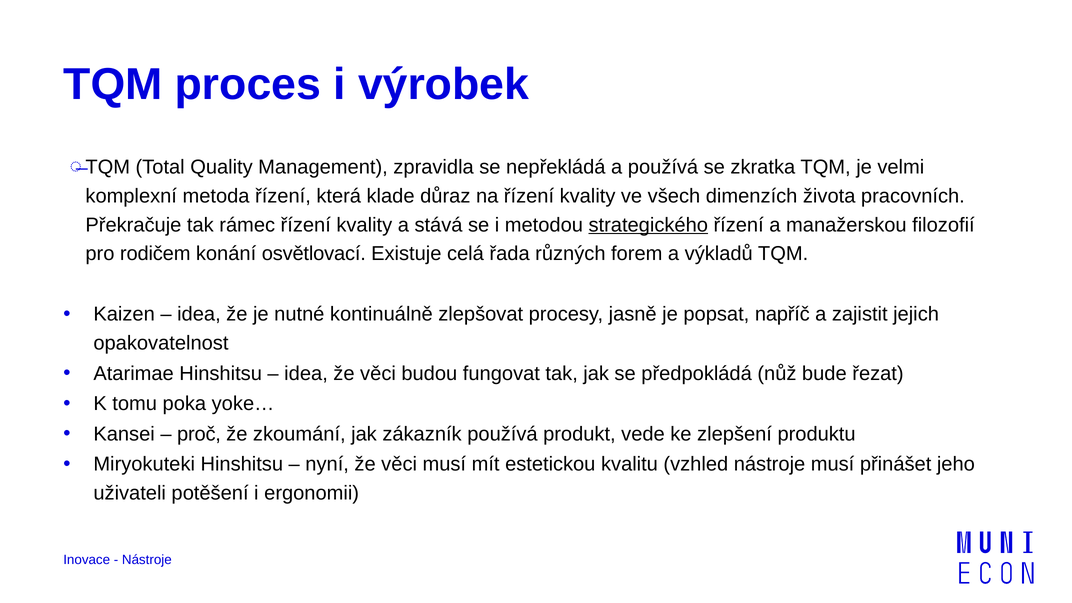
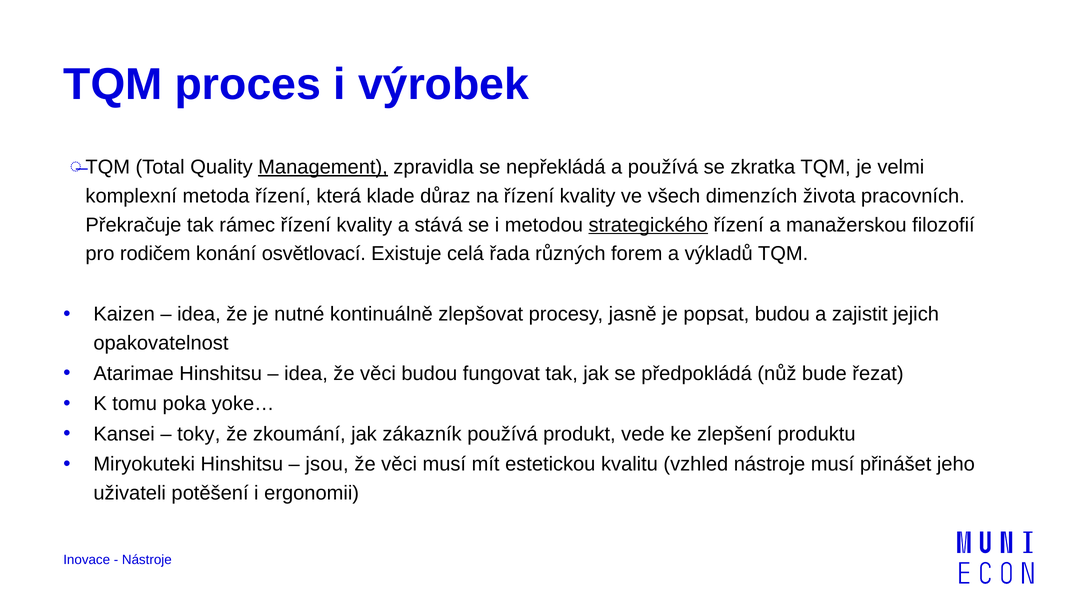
Management underline: none -> present (323, 167)
popsat napříč: napříč -> budou (782, 314)
proč: proč -> toky (199, 434)
nyní: nyní -> jsou (327, 464)
